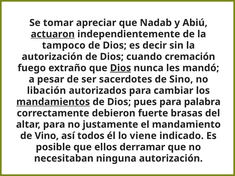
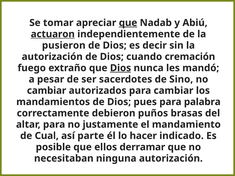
que underline: none -> present (128, 23)
tampoco: tampoco -> pusieron (64, 45)
libación: libación -> cambiar (47, 91)
mandamientos underline: present -> none (53, 102)
fuerte: fuerte -> puños (153, 113)
Vino: Vino -> Cual (47, 136)
todos: todos -> parte (91, 136)
viene: viene -> hacer (143, 136)
